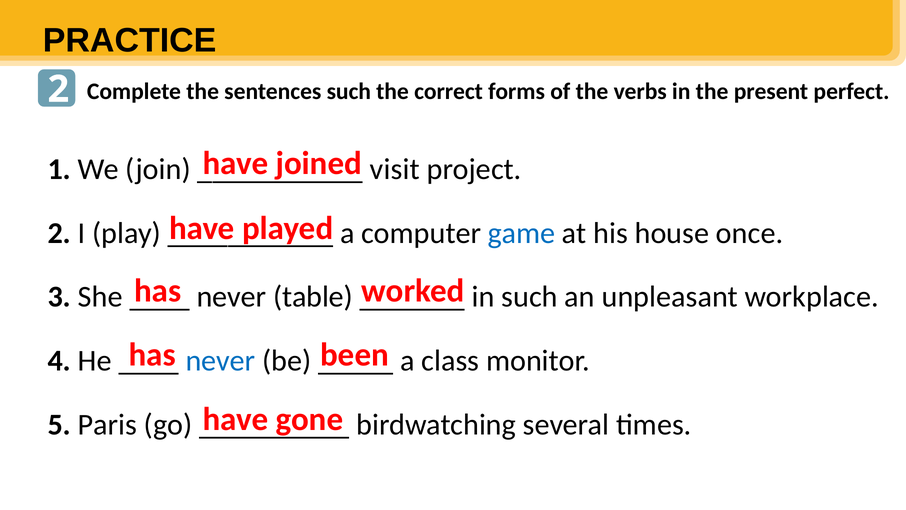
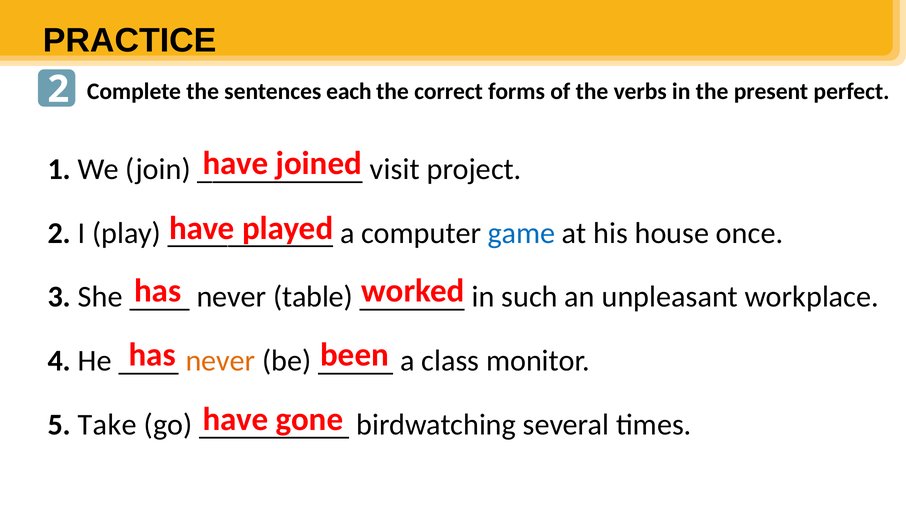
sentences such: such -> each (349, 91)
never colour: blue -> orange (220, 361)
Paris: Paris -> Take (107, 424)
